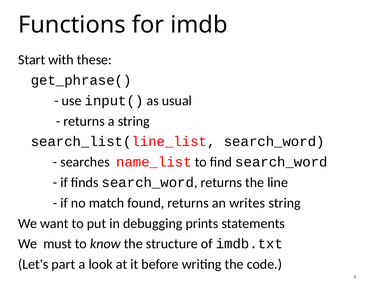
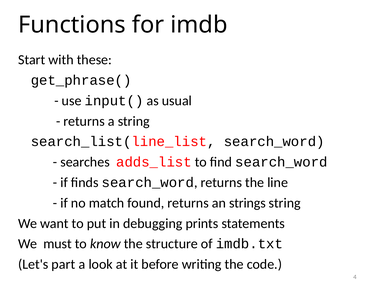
name_list: name_list -> adds_list (154, 162)
writes: writes -> strings (247, 203)
